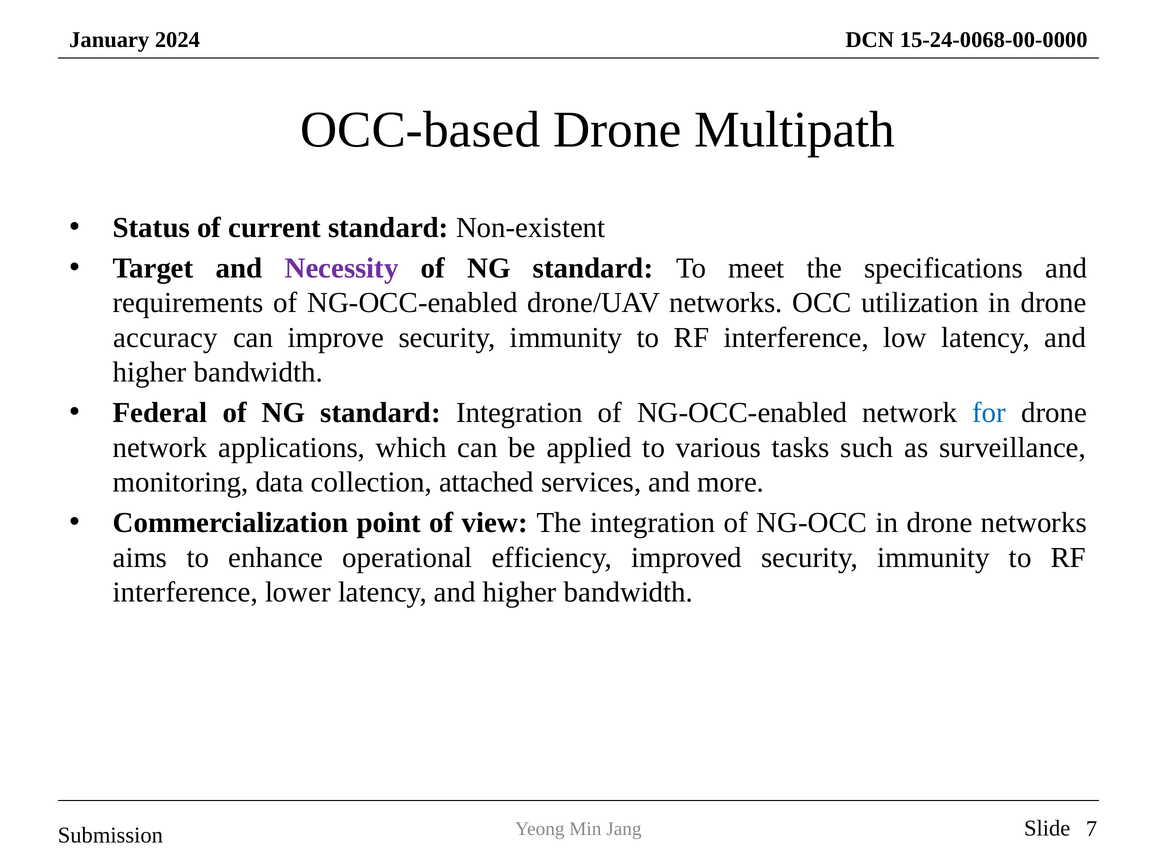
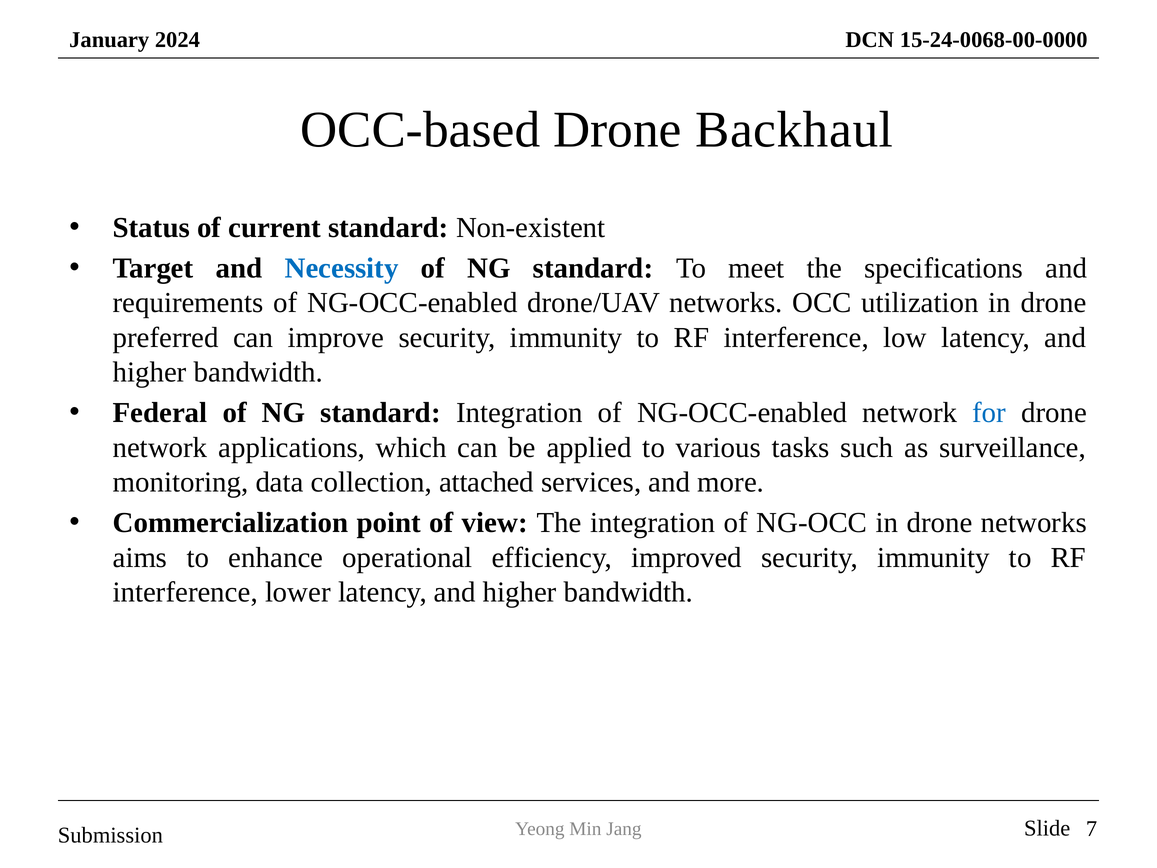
Multipath: Multipath -> Backhaul (794, 130)
Necessity colour: purple -> blue (342, 268)
accuracy: accuracy -> preferred (166, 338)
